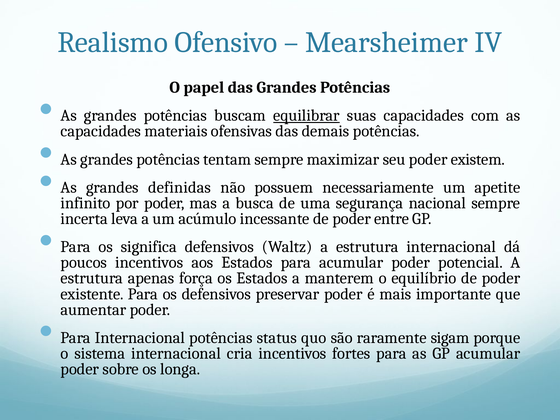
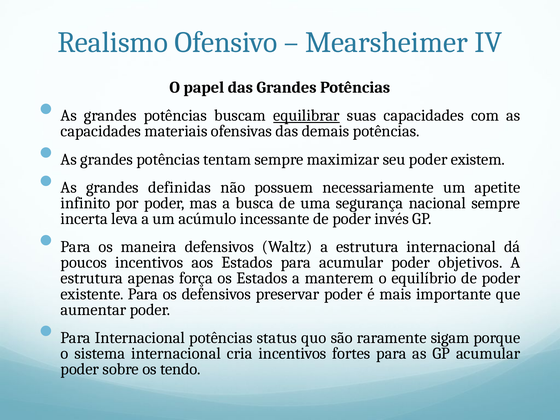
entre: entre -> invés (392, 219)
significa: significa -> maneira (149, 247)
potencial: potencial -> objetivos (470, 263)
longa: longa -> tendo (180, 369)
